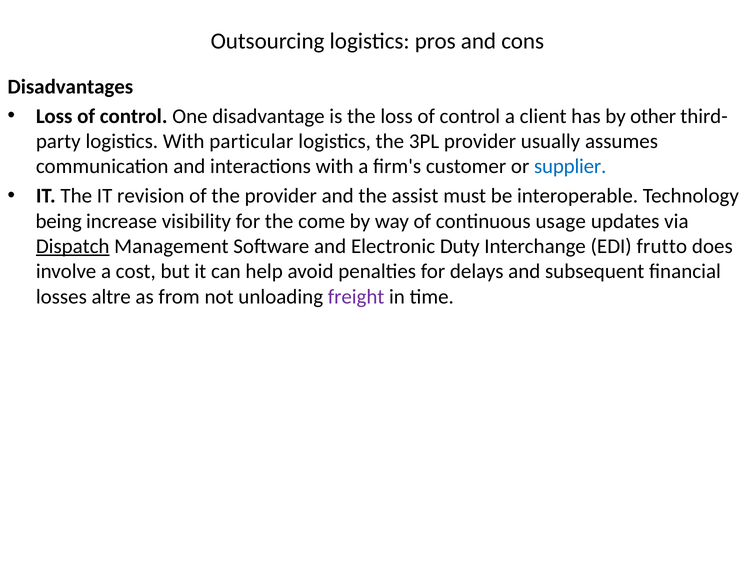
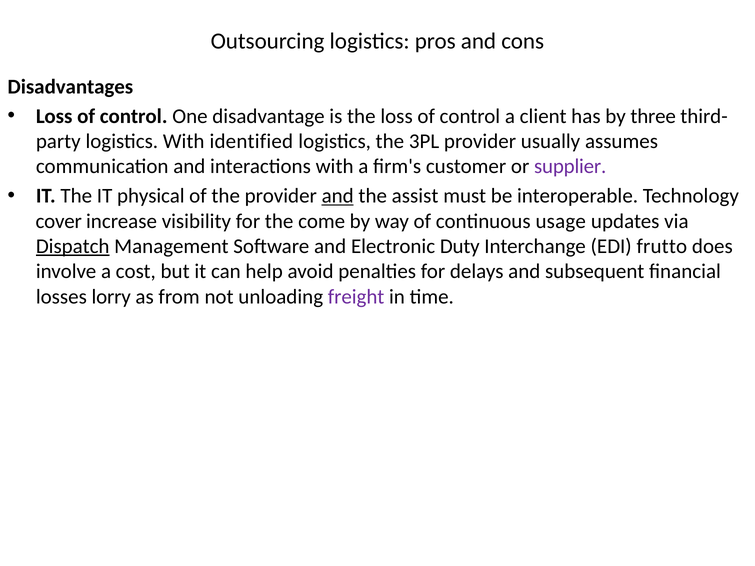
other: other -> three (653, 116)
particular: particular -> identified (251, 141)
supplier colour: blue -> purple (570, 167)
revision: revision -> physical (151, 196)
and underline: none -> present (338, 196)
being: being -> cover (59, 221)
altre: altre -> lorry (111, 297)
